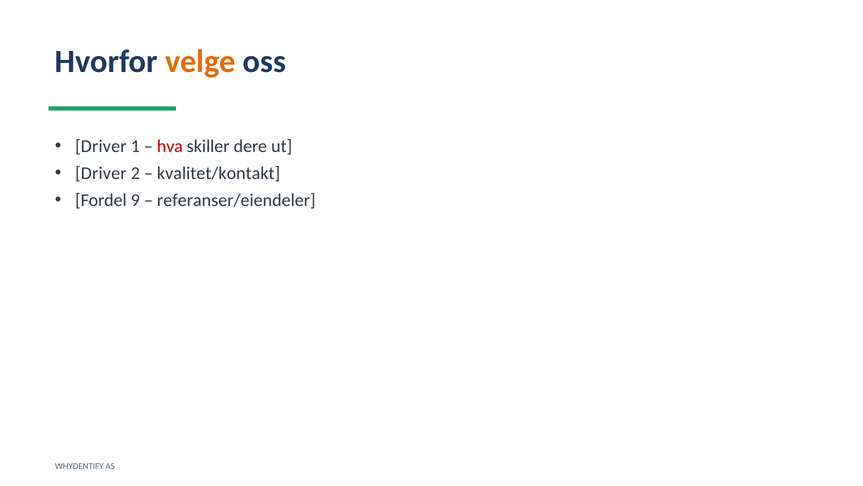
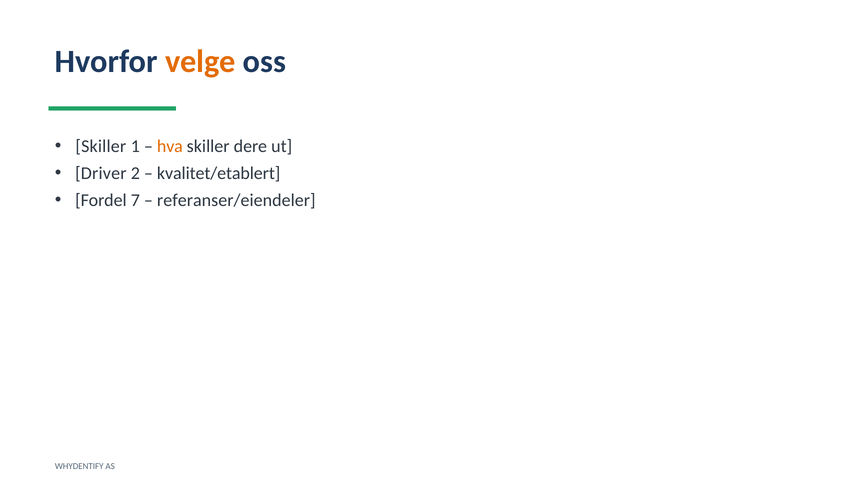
Driver: Driver -> Skiller (101, 146)
hva colour: red -> orange (170, 146)
kvalitet/kontakt: kvalitet/kontakt -> kvalitet/etablert (219, 173)
9: 9 -> 7 (135, 200)
